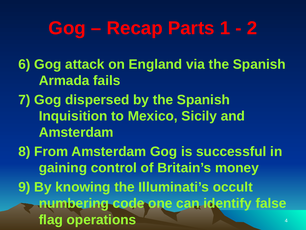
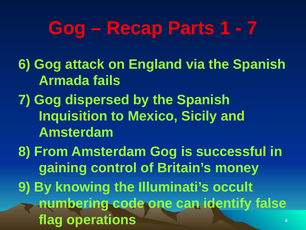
2: 2 -> 7 (252, 28)
